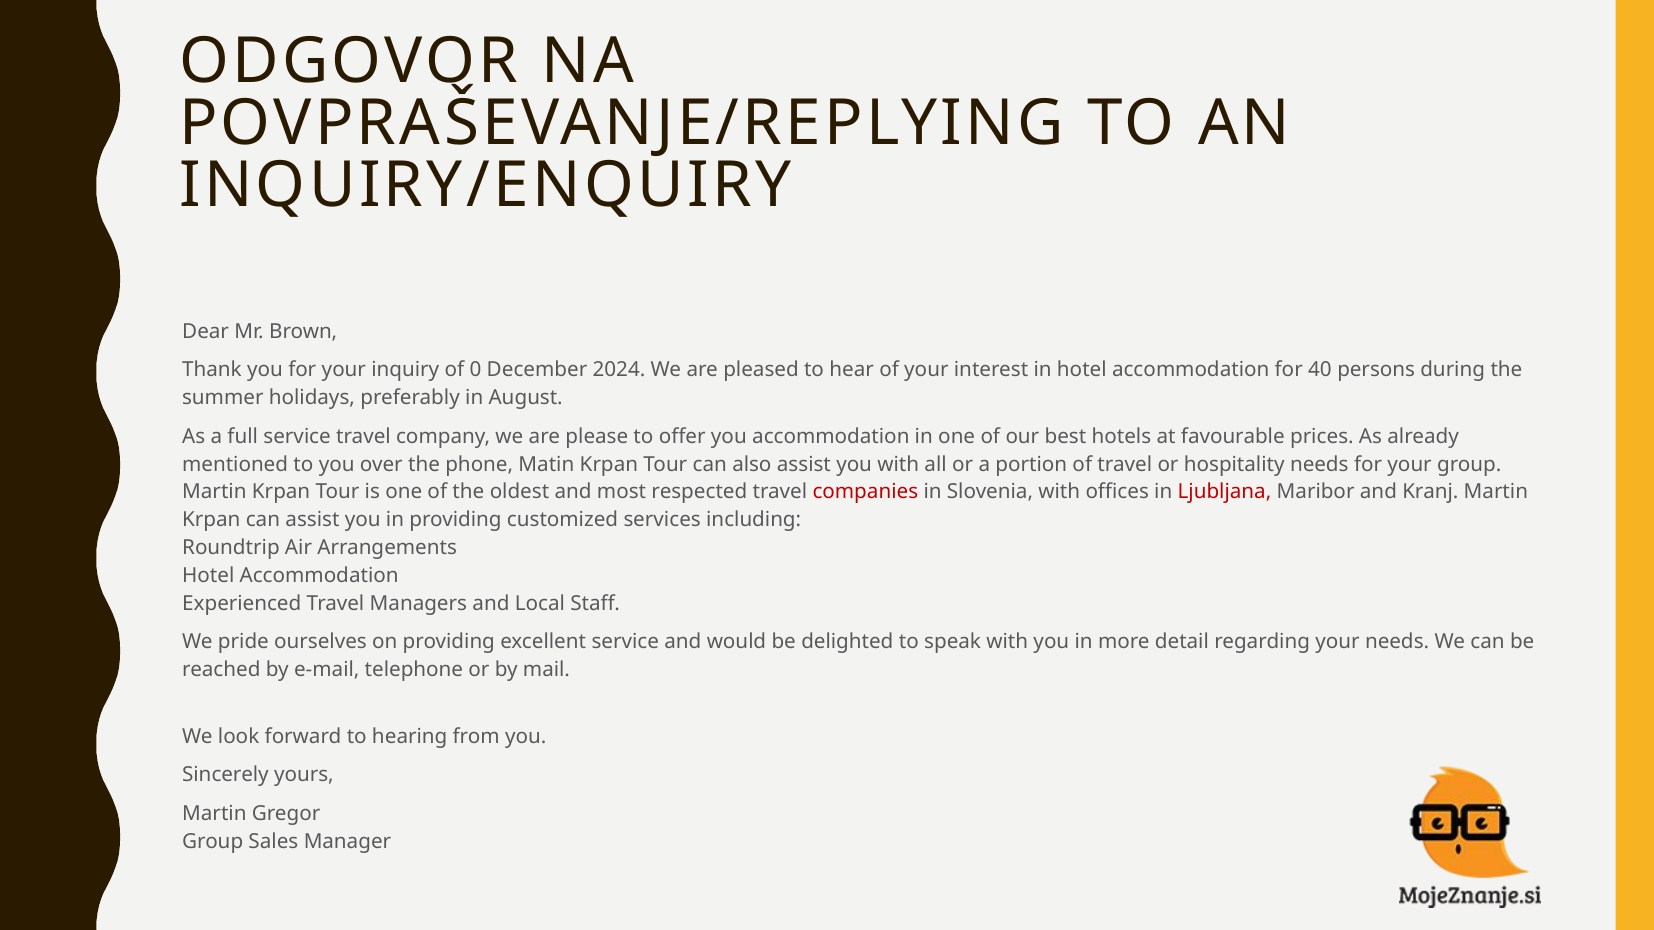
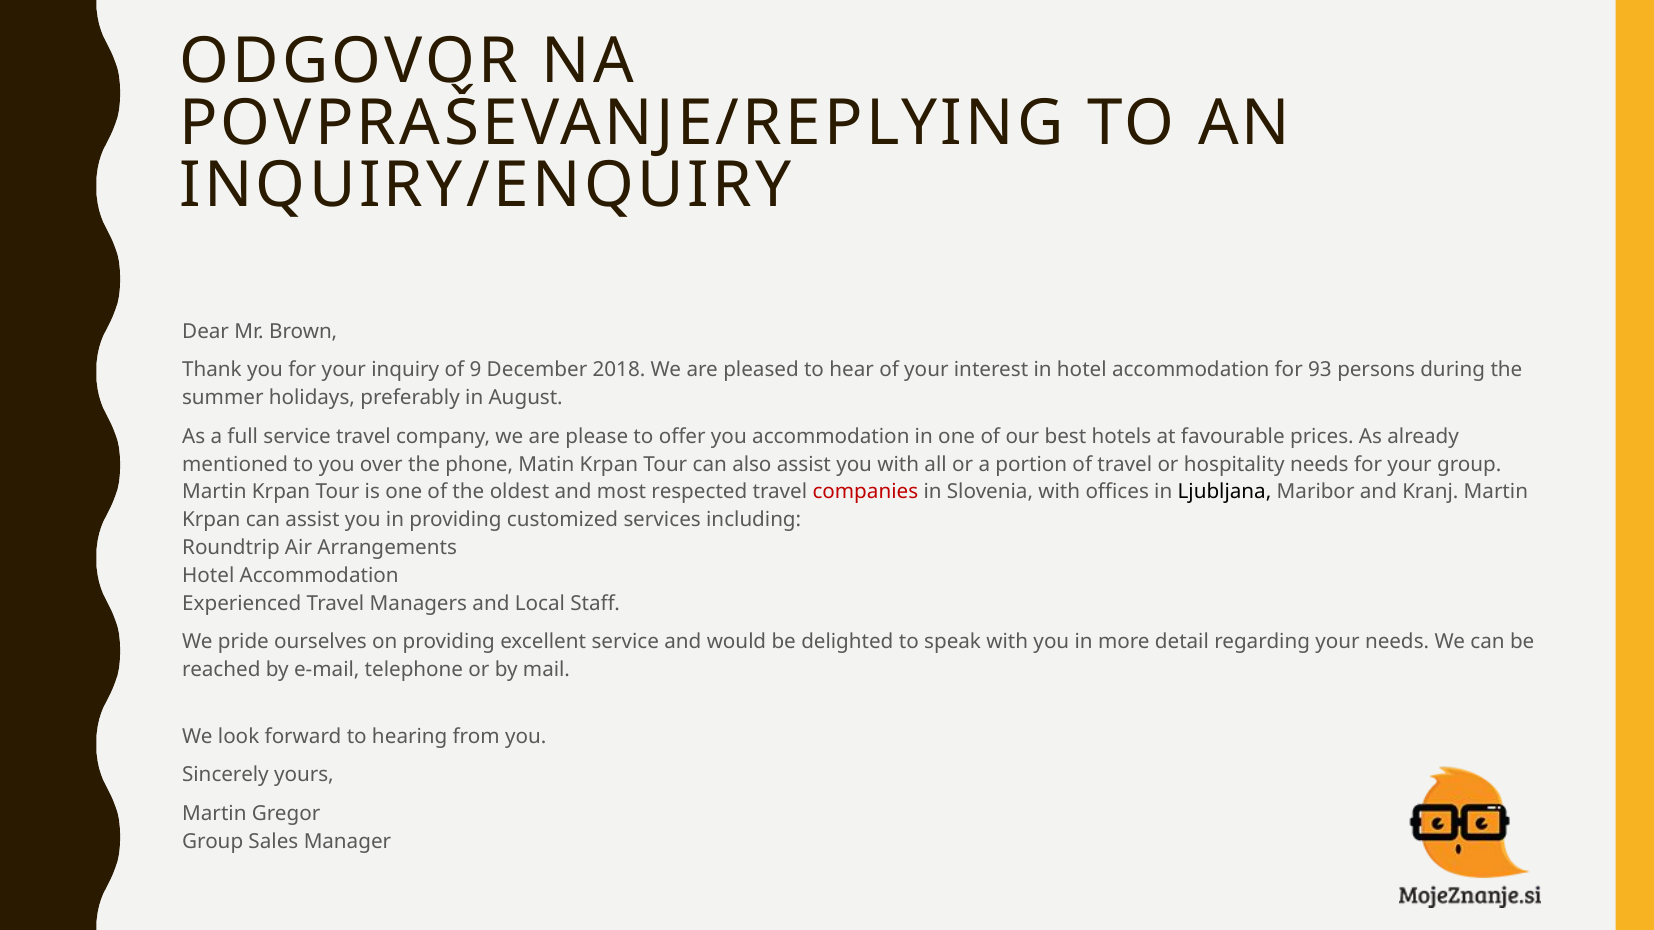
0: 0 -> 9 (475, 370)
2024: 2024 -> 2018 (619, 370)
40: 40 -> 93 (1320, 370)
Ljubljana colour: red -> black (1224, 492)
